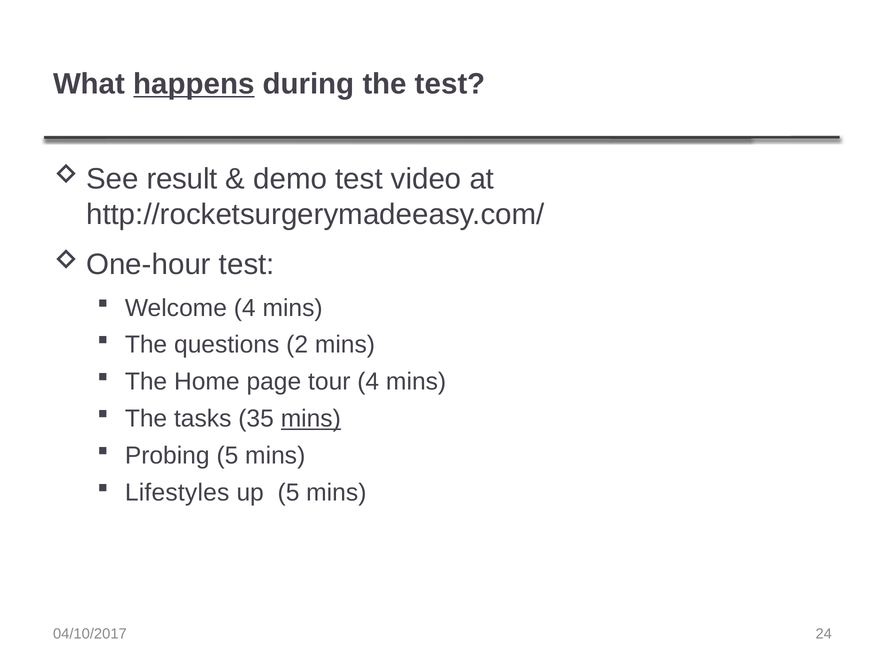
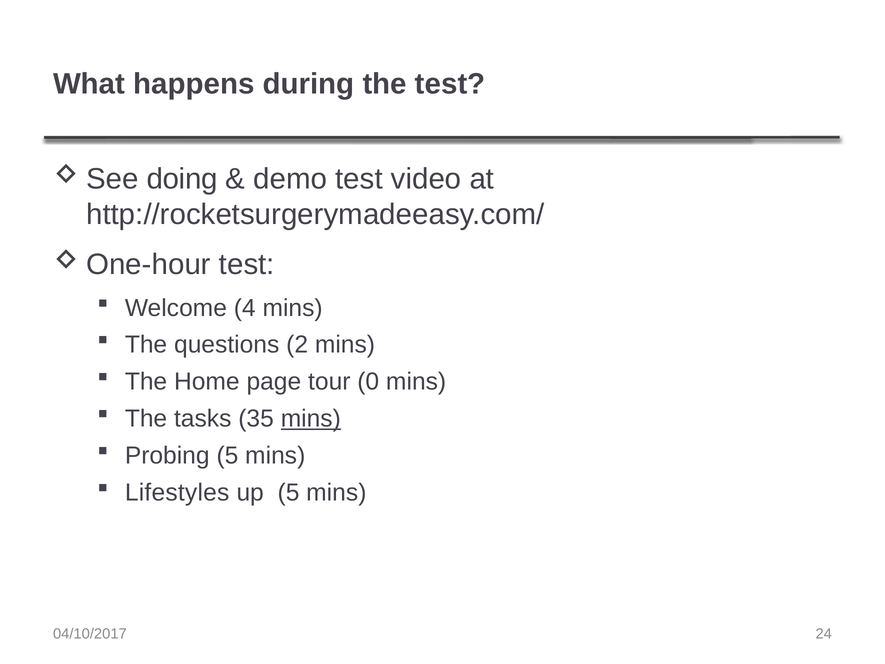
happens underline: present -> none (194, 84)
result: result -> doing (182, 179)
tour 4: 4 -> 0 (368, 382)
